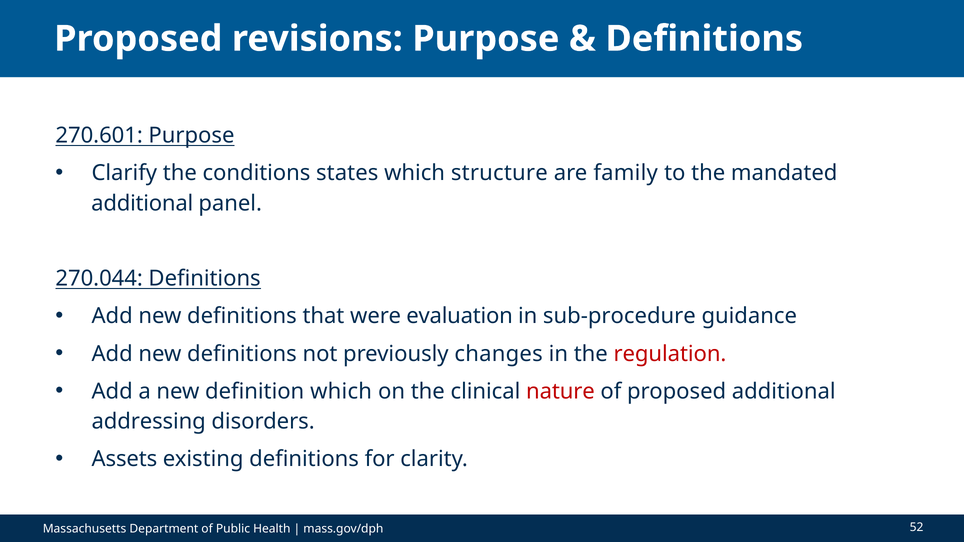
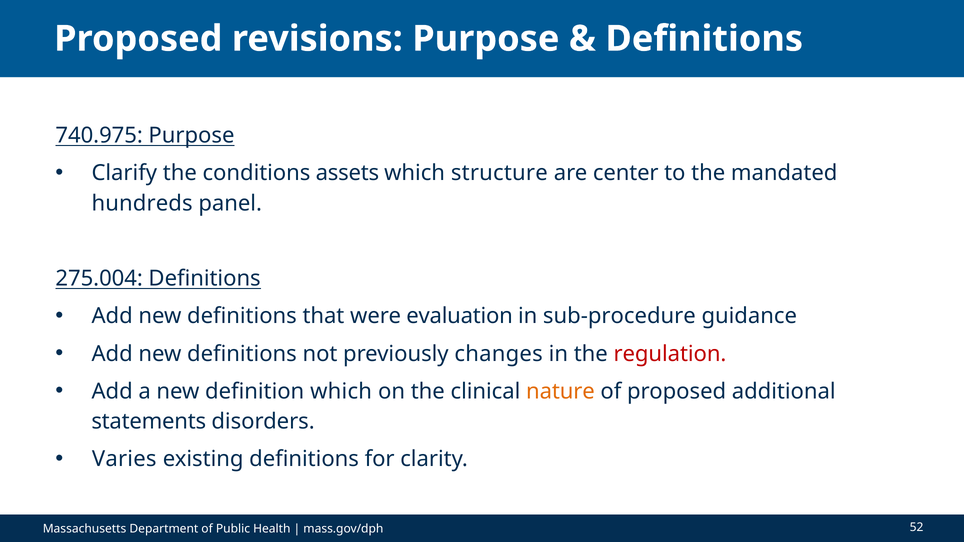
270.601: 270.601 -> 740.975 (99, 136)
states: states -> assets (347, 173)
family: family -> center (626, 173)
additional: additional -> hundreds (142, 203)
270.044: 270.044 -> 275.004 (99, 279)
nature colour: red -> orange (560, 392)
addressing: addressing -> statements (149, 422)
Assets: Assets -> Varies (124, 459)
